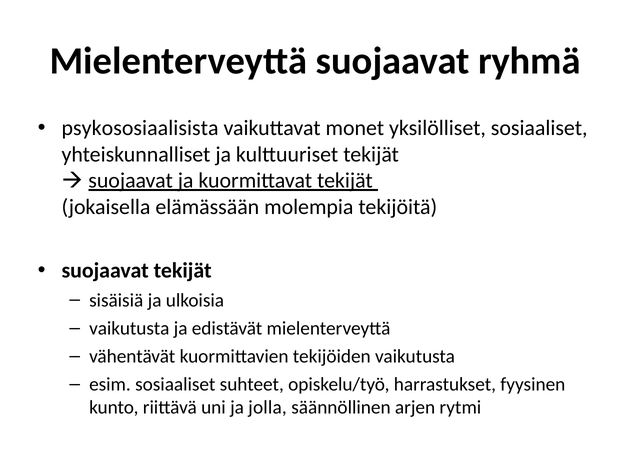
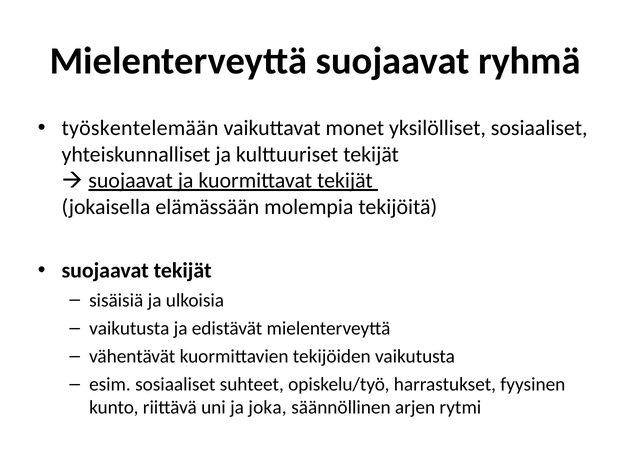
psykososiaalisista: psykososiaalisista -> työskentelemään (140, 128)
jolla: jolla -> joka (268, 408)
